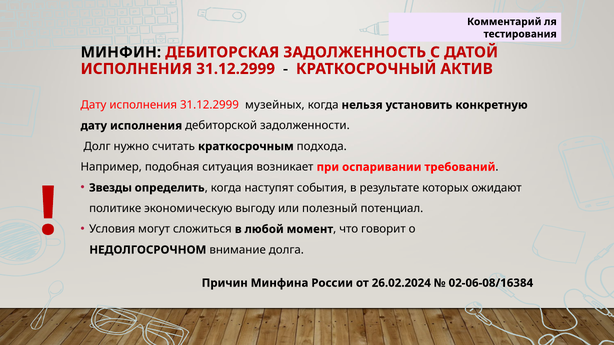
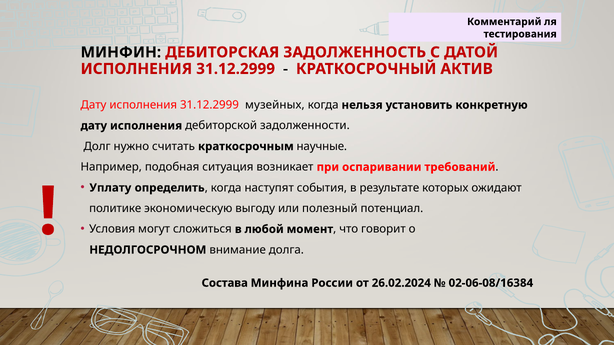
подхода: подхода -> научные (322, 147)
Звезды: Звезды -> Уплату (110, 188)
Причин: Причин -> Состава (225, 283)
